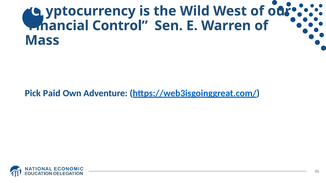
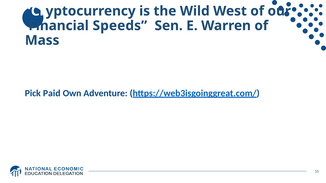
Control: Control -> Speeds (120, 26)
